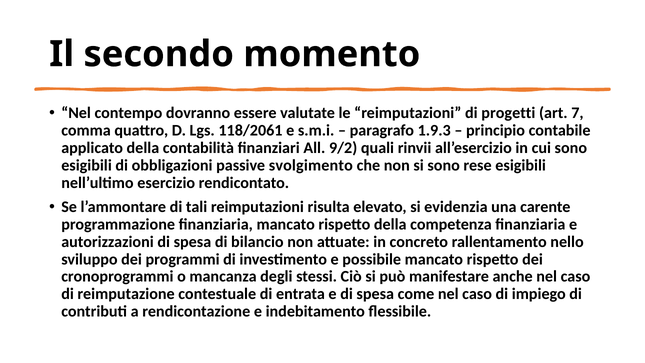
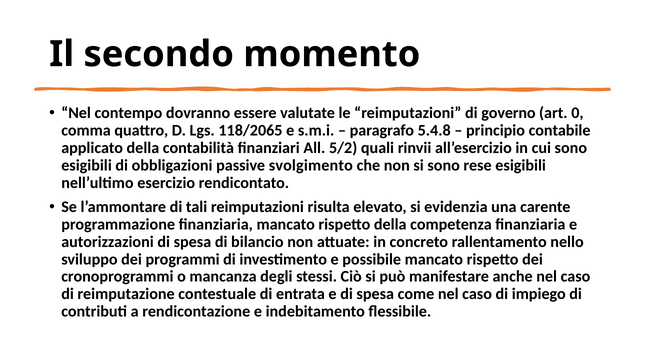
progetti: progetti -> governo (508, 113)
7: 7 -> 0 (577, 113)
118/2061: 118/2061 -> 118/2065 (250, 131)
1.9.3: 1.9.3 -> 5.4.8 (434, 131)
9/2: 9/2 -> 5/2 (343, 148)
